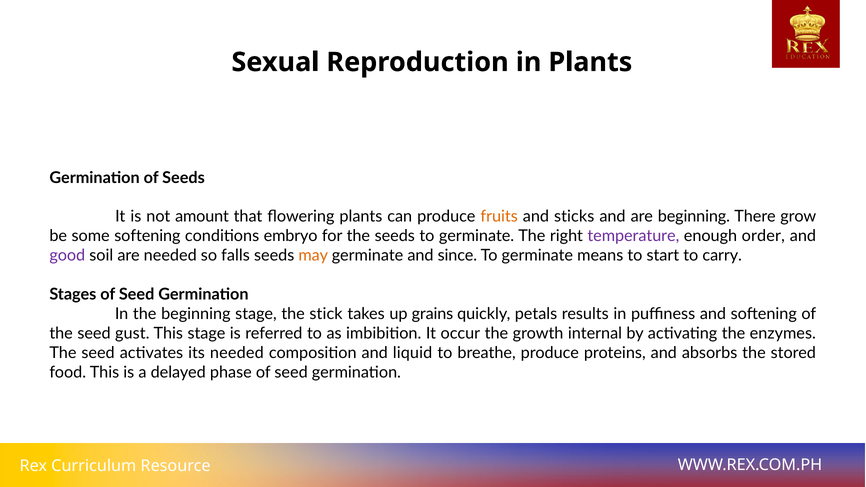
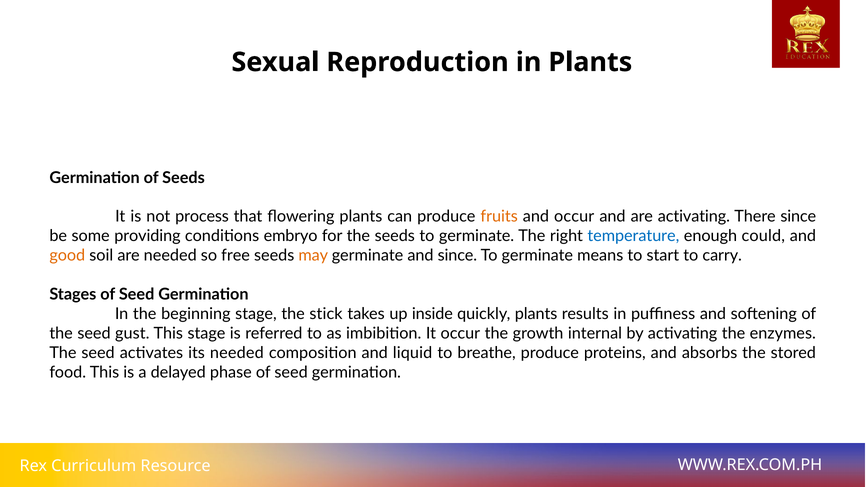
amount: amount -> process (202, 217)
and sticks: sticks -> occur (574, 217)
are beginning: beginning -> activating (694, 217)
There grow: grow -> since (798, 217)
some softening: softening -> providing (147, 236)
temperature colour: purple -> blue (633, 236)
order: order -> could (763, 236)
good colour: purple -> orange (67, 256)
falls: falls -> free (236, 256)
grains: grains -> inside (432, 314)
quickly petals: petals -> plants (536, 314)
